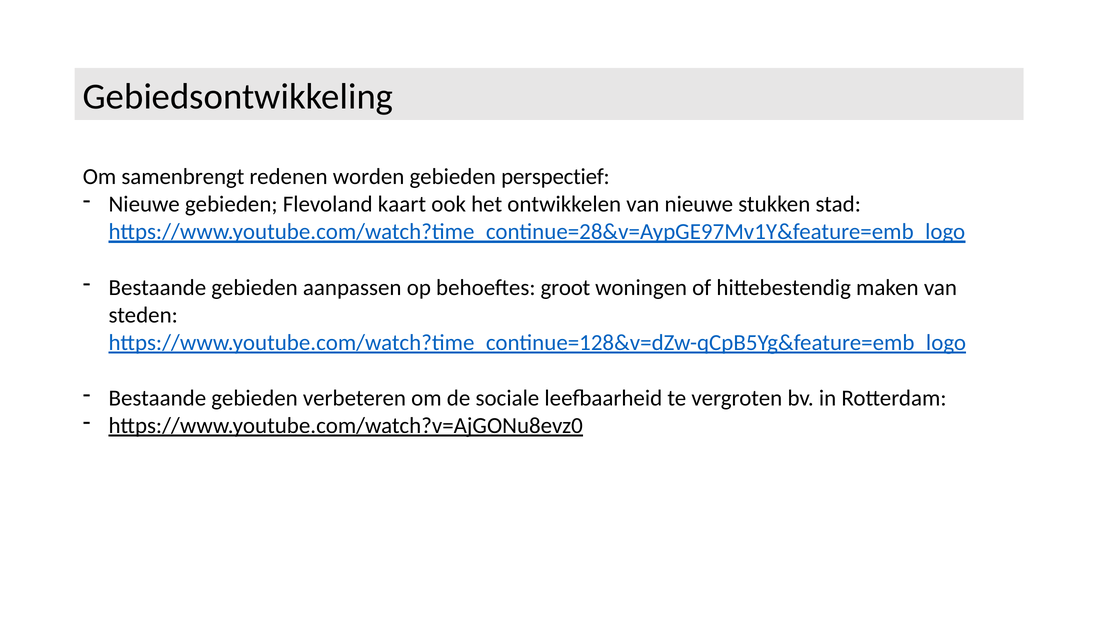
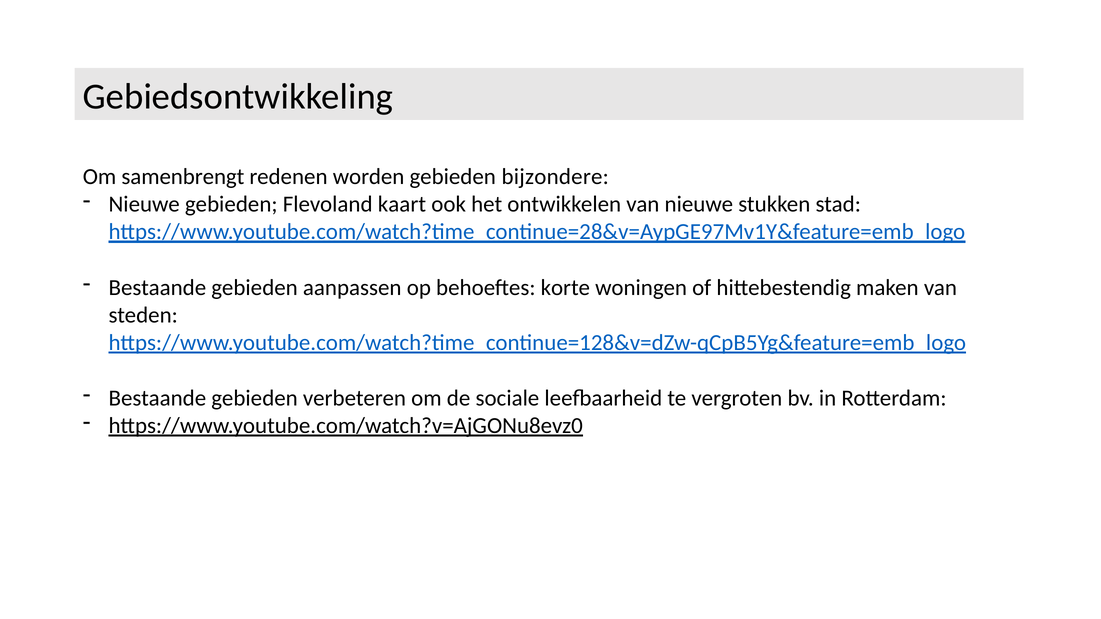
perspectief: perspectief -> bijzondere (555, 177)
groot: groot -> korte (565, 288)
